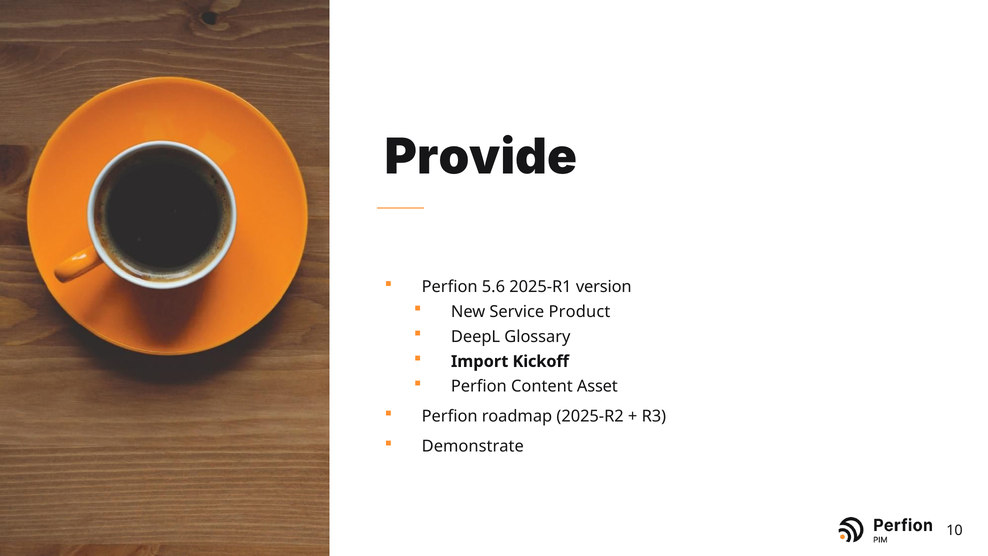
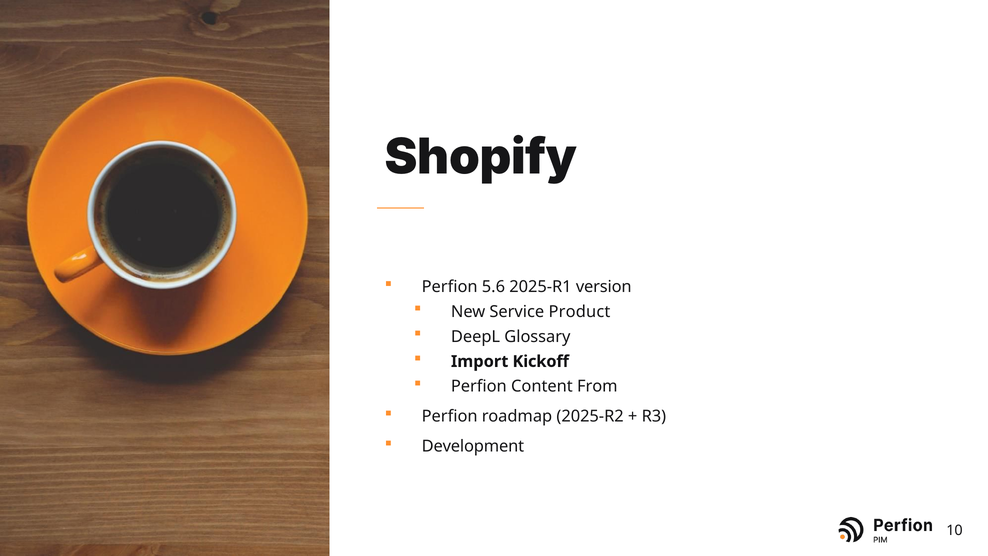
Provide: Provide -> Shopify (481, 158)
Asset: Asset -> From (597, 386)
Demonstrate: Demonstrate -> Development (473, 446)
